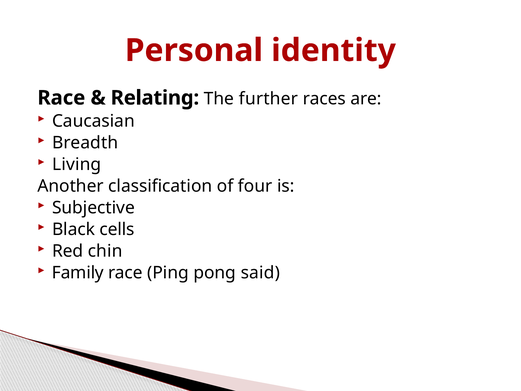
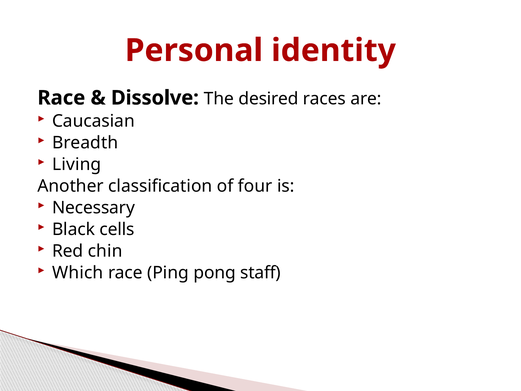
Relating: Relating -> Dissolve (155, 98)
further: further -> desired (269, 99)
Subjective: Subjective -> Necessary (93, 208)
Family: Family -> Which (78, 273)
said: said -> staff (261, 273)
